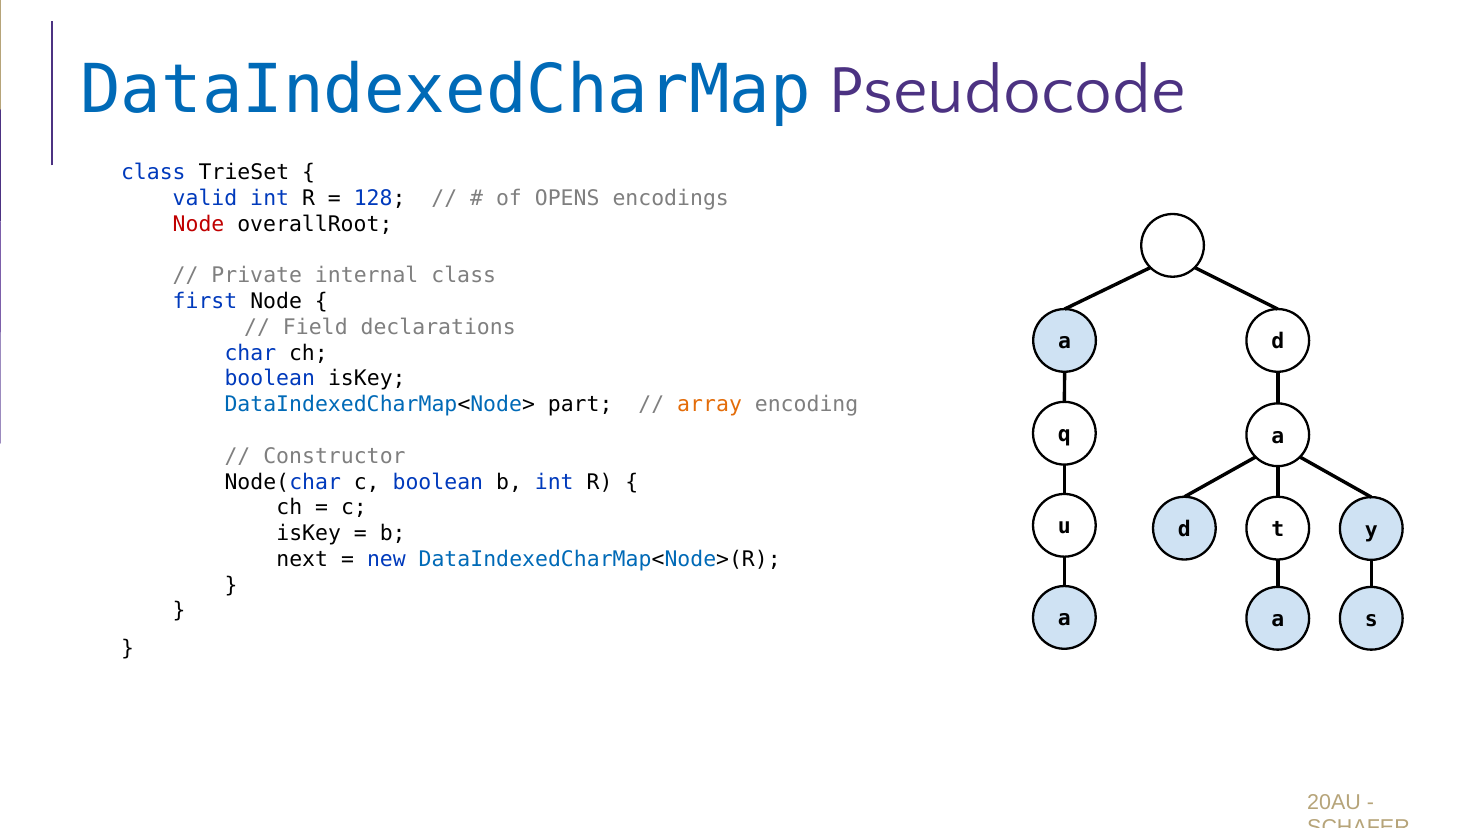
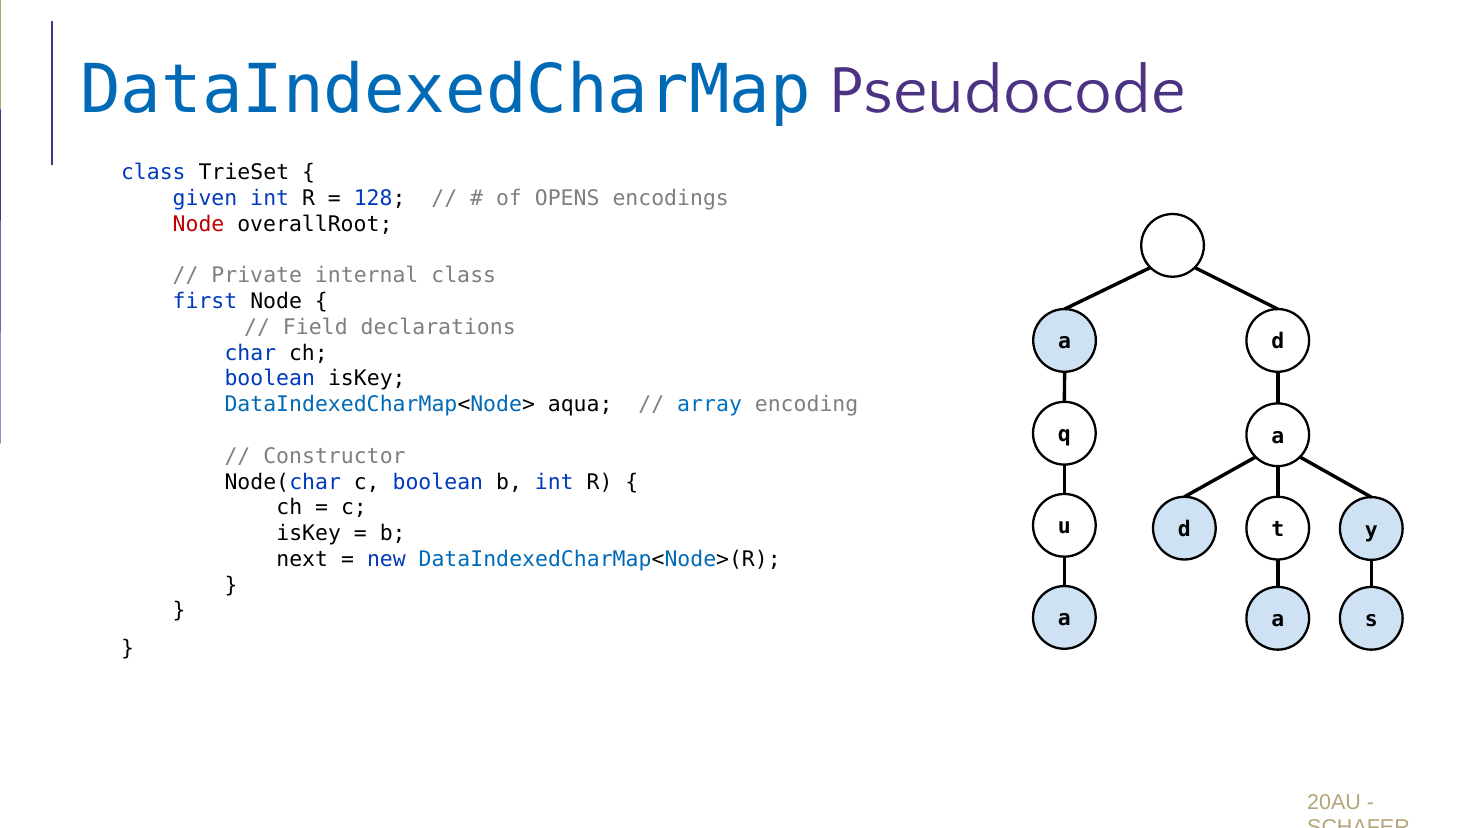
valid: valid -> given (205, 198)
part: part -> aqua (580, 404)
array colour: orange -> blue (710, 404)
